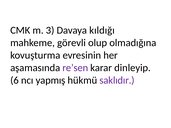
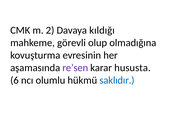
3: 3 -> 2 (50, 30)
dinleyip: dinleyip -> hususta (132, 68)
yapmış: yapmış -> olumlu (50, 80)
saklıdır colour: purple -> blue (117, 80)
